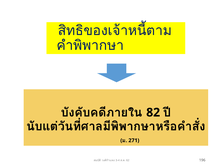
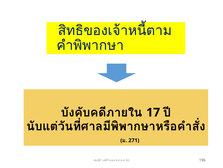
82: 82 -> 17 (153, 112)
